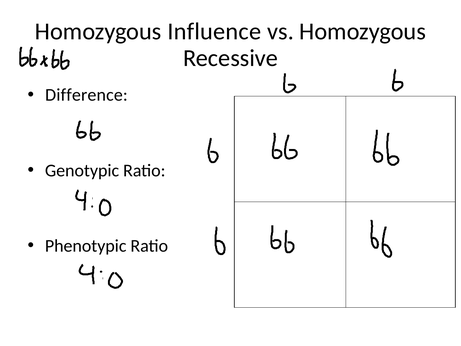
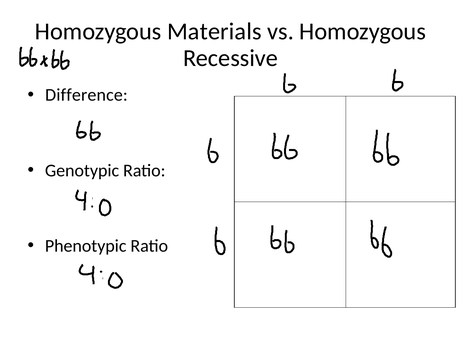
Influence: Influence -> Materials (214, 31)
